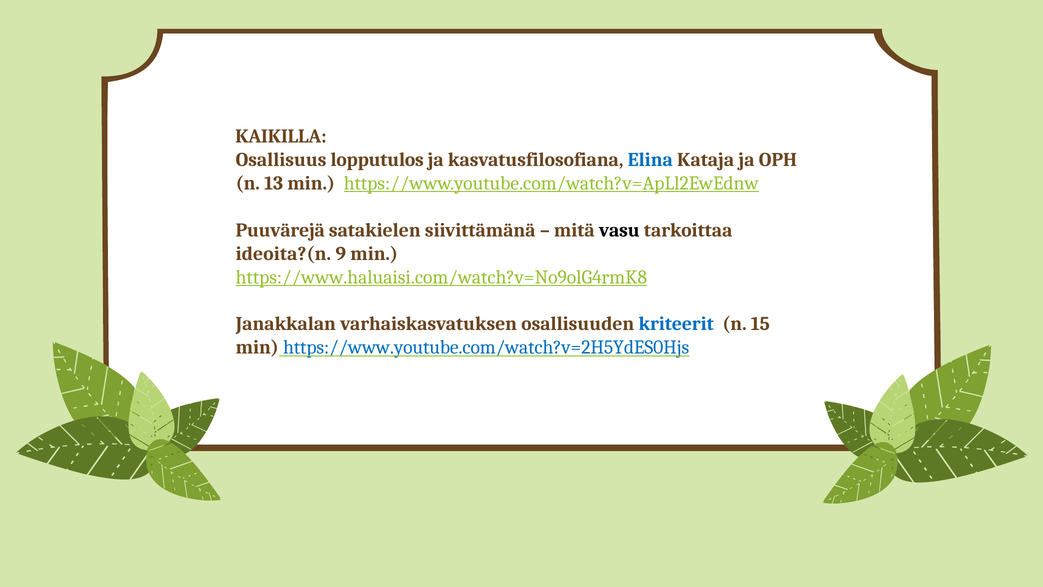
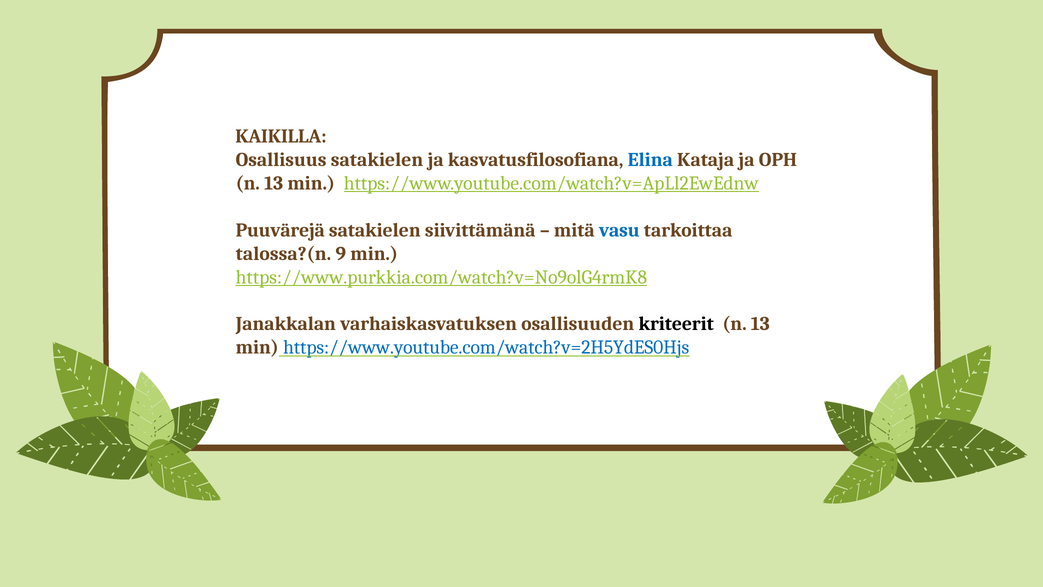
Osallisuus lopputulos: lopputulos -> satakielen (377, 160)
vasu colour: black -> blue (619, 230)
ideoita?(n: ideoita?(n -> talossa?(n (283, 253)
https://www.haluaisi.com/watch?v=No9olG4rmK8: https://www.haluaisi.com/watch?v=No9olG4rmK8 -> https://www.purkkia.com/watch?v=No9olG4rmK8 (441, 277)
kriteerit colour: blue -> black (676, 324)
15: 15 -> 13 (760, 324)
